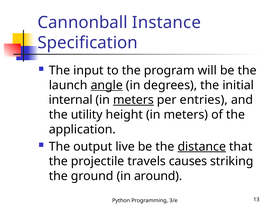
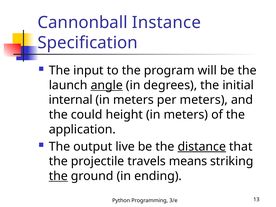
meters underline: present -> none (133, 100)
per entries: entries -> meters (204, 100)
utility: utility -> could (87, 115)
causes: causes -> means (188, 161)
the underline: none -> present (58, 176)
around: around -> ending (158, 176)
